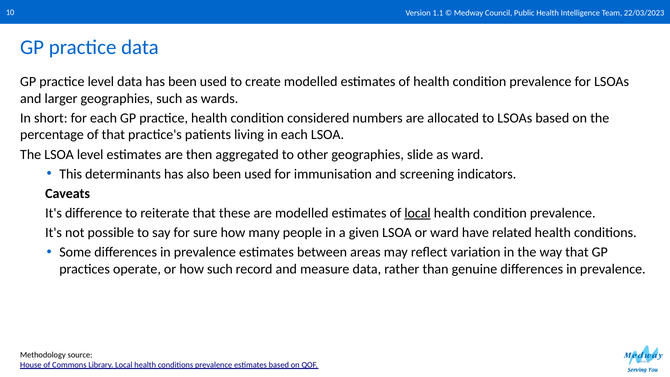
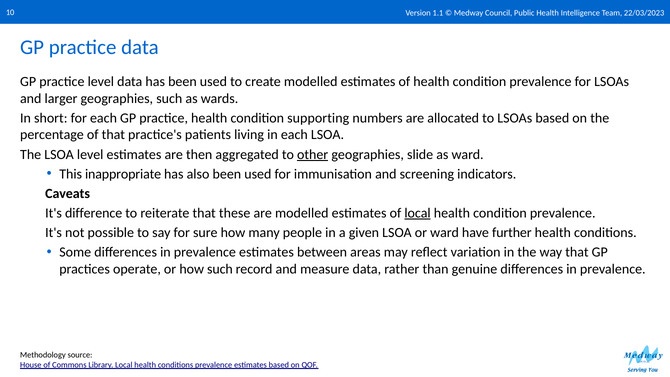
considered: considered -> supporting (318, 118)
other underline: none -> present (313, 154)
determinants: determinants -> inappropriate (123, 174)
related: related -> further (512, 233)
